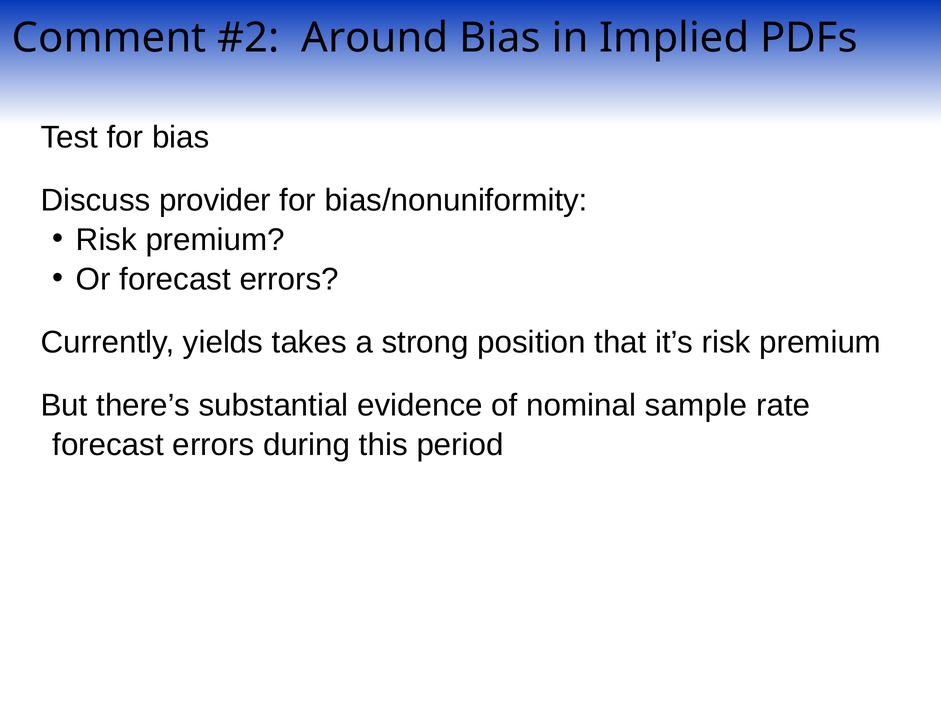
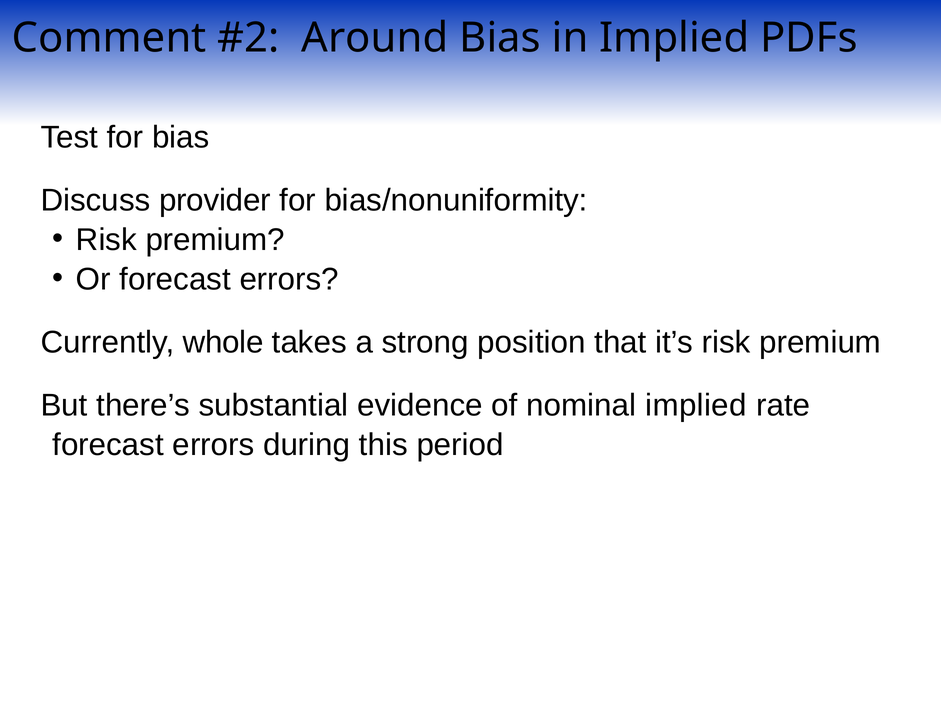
yields: yields -> whole (223, 342)
nominal sample: sample -> implied (696, 405)
